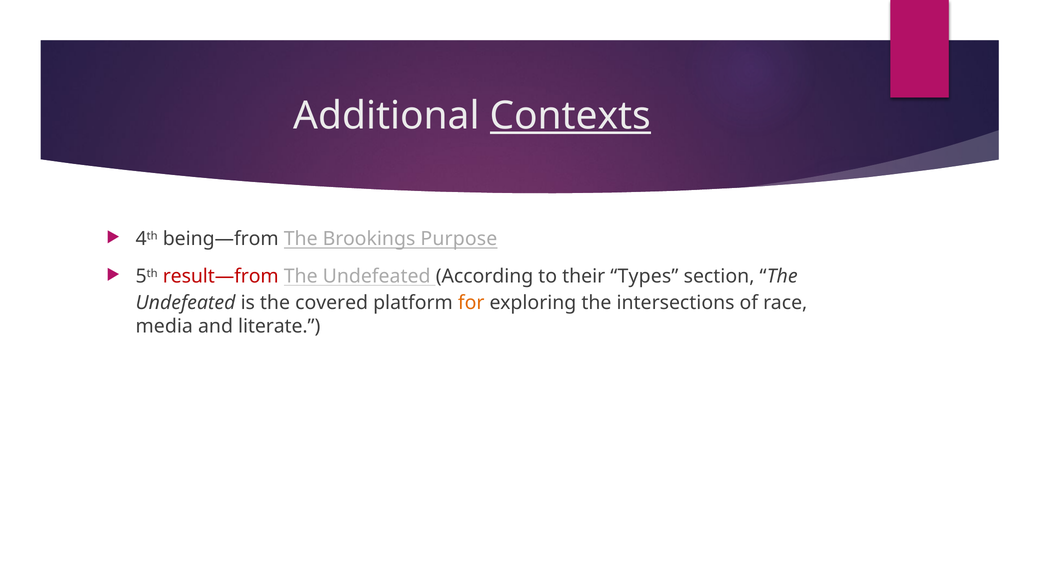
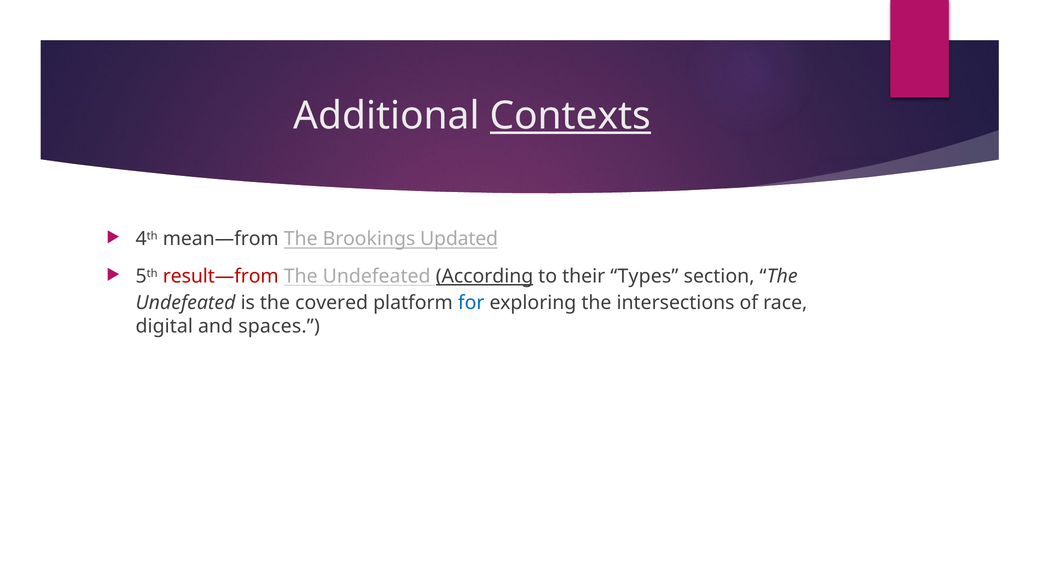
being—from: being—from -> mean—from (221, 239)
Purpose: Purpose -> Updated (459, 239)
According underline: none -> present (485, 276)
for colour: orange -> blue (471, 303)
media: media -> digital (164, 326)
literate: literate -> spaces (279, 326)
